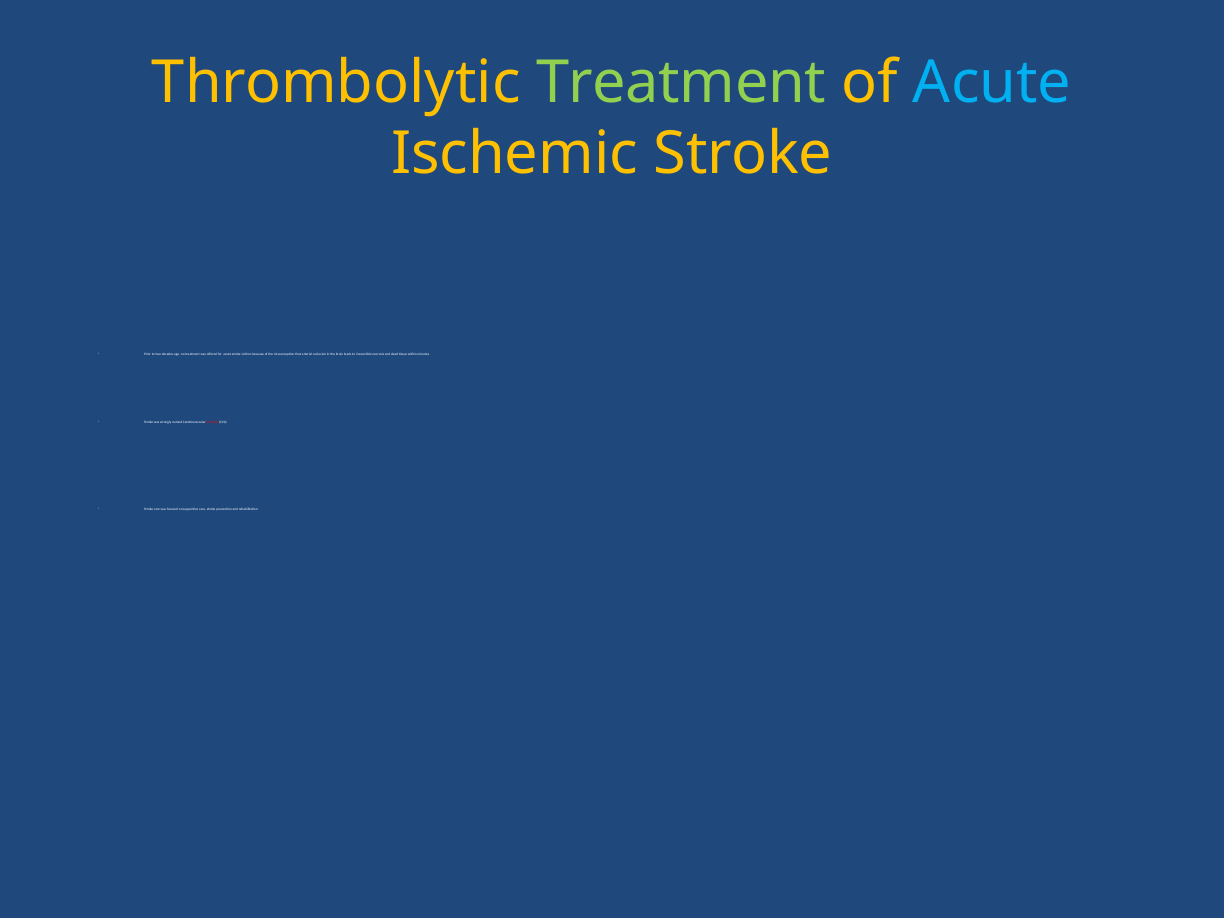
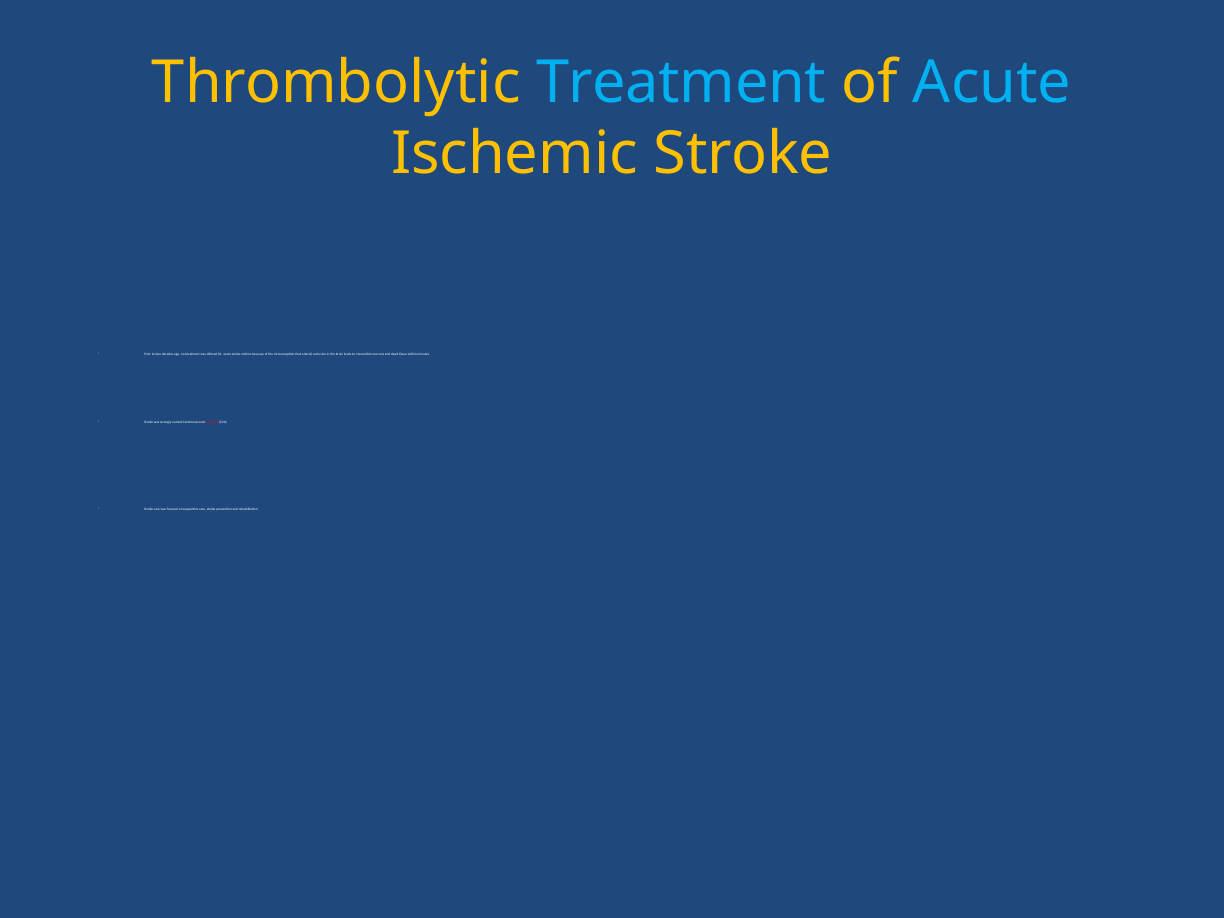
Treatment colour: light green -> light blue (681, 83)
